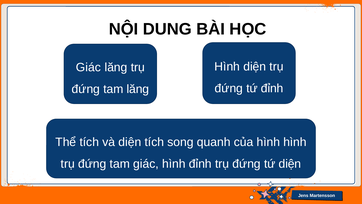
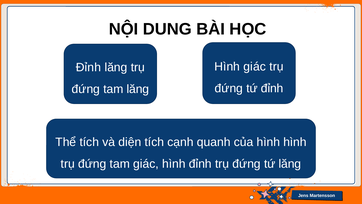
Hình diện: diện -> giác (255, 67)
Giác: Giác -> Đỉnh (88, 67)
song: song -> cạnh (180, 142)
tứ diện: diện -> lăng (290, 164)
